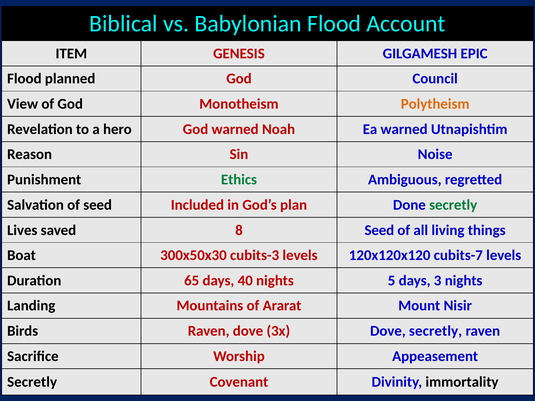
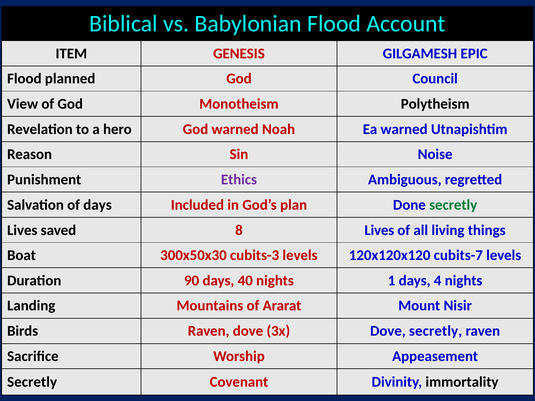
Polytheism colour: orange -> black (435, 104)
Ethics colour: green -> purple (239, 180)
of seed: seed -> days (98, 205)
8 Seed: Seed -> Lives (379, 230)
65: 65 -> 90 (192, 281)
5: 5 -> 1 (392, 281)
3: 3 -> 4 (438, 281)
